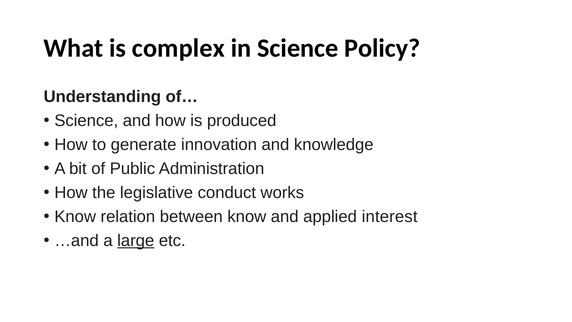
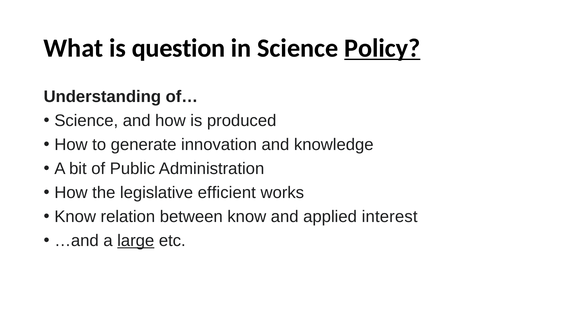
complex: complex -> question (179, 48)
Policy underline: none -> present (382, 48)
conduct: conduct -> efficient (227, 193)
